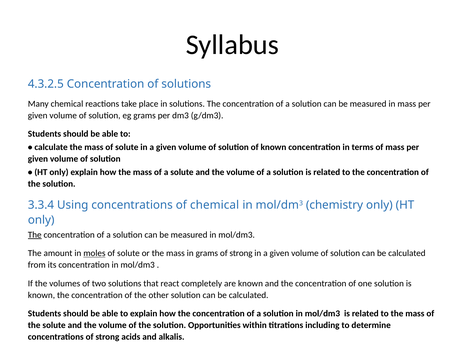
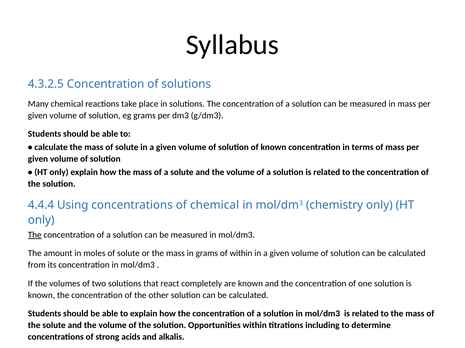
3.3.4: 3.3.4 -> 4.4.4 (41, 206)
moles underline: present -> none (94, 254)
grams of strong: strong -> within (241, 254)
